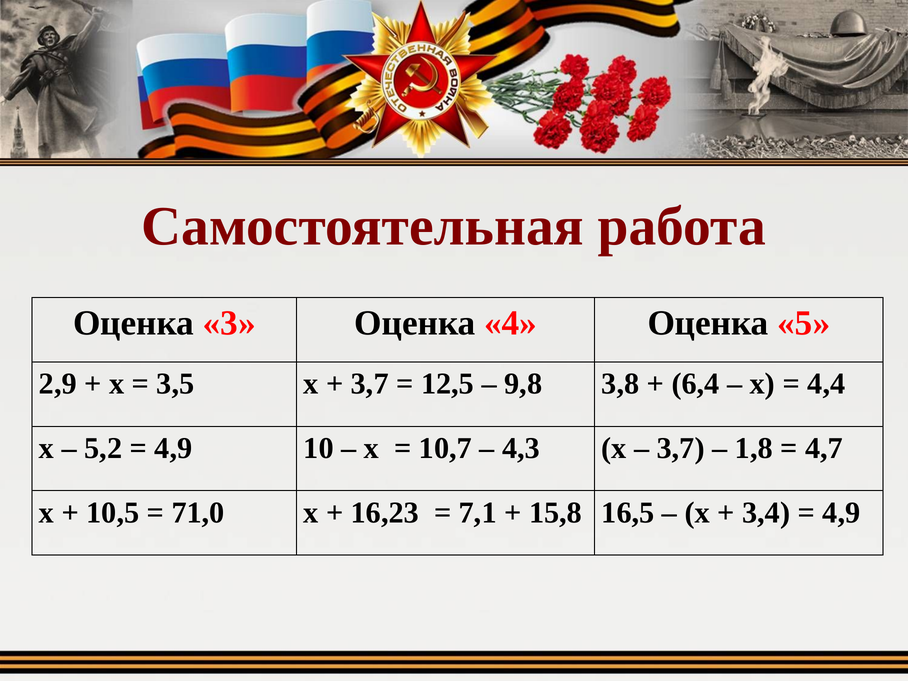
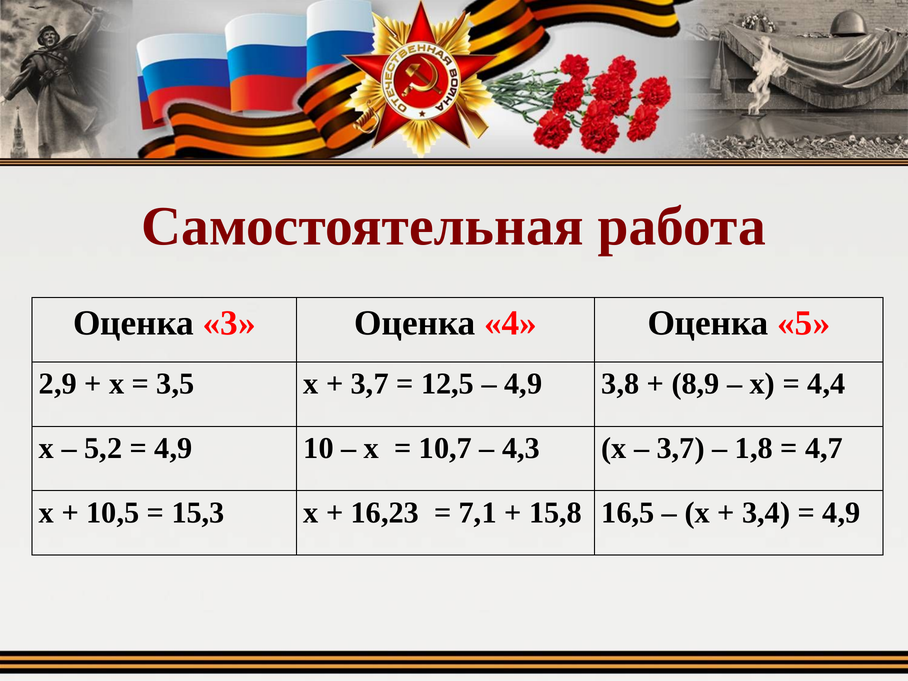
9,8: 9,8 -> 4,9 (523, 384)
6,4: 6,4 -> 8,9 (696, 384)
71,0: 71,0 -> 15,3 (198, 513)
